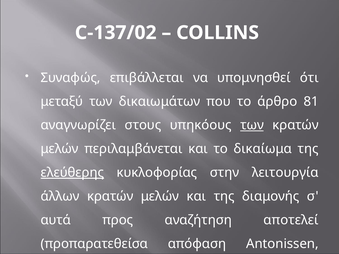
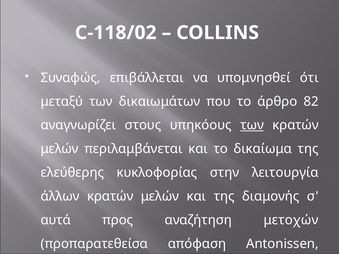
C-137/02: C-137/02 -> C-118/02 (116, 33)
81: 81 -> 82 (311, 102)
ελεύθερης underline: present -> none (72, 173)
αποτελεί: αποτελεί -> μετοχών (291, 220)
